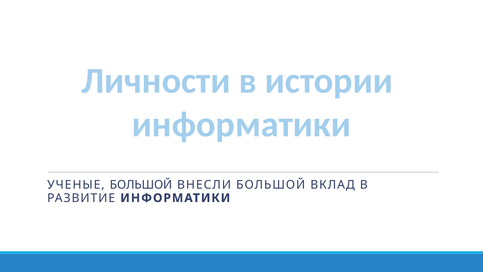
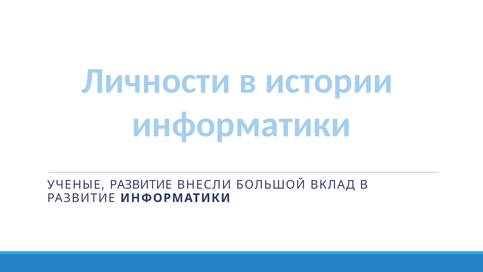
УЧЕНЫЕ БОЛЬШОЙ: БОЛЬШОЙ -> РАЗВИТИЕ (141, 185)
